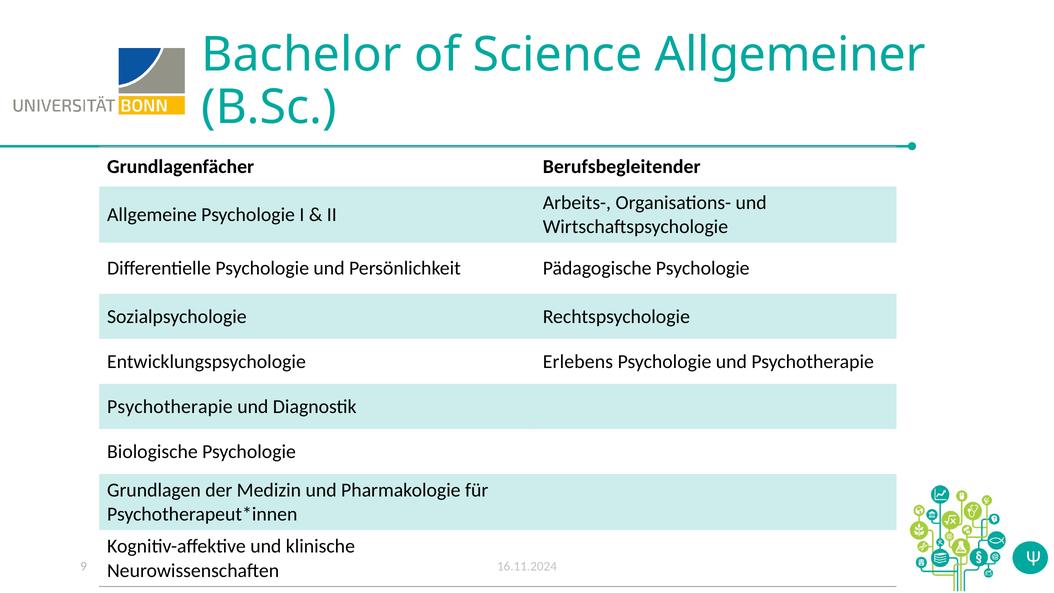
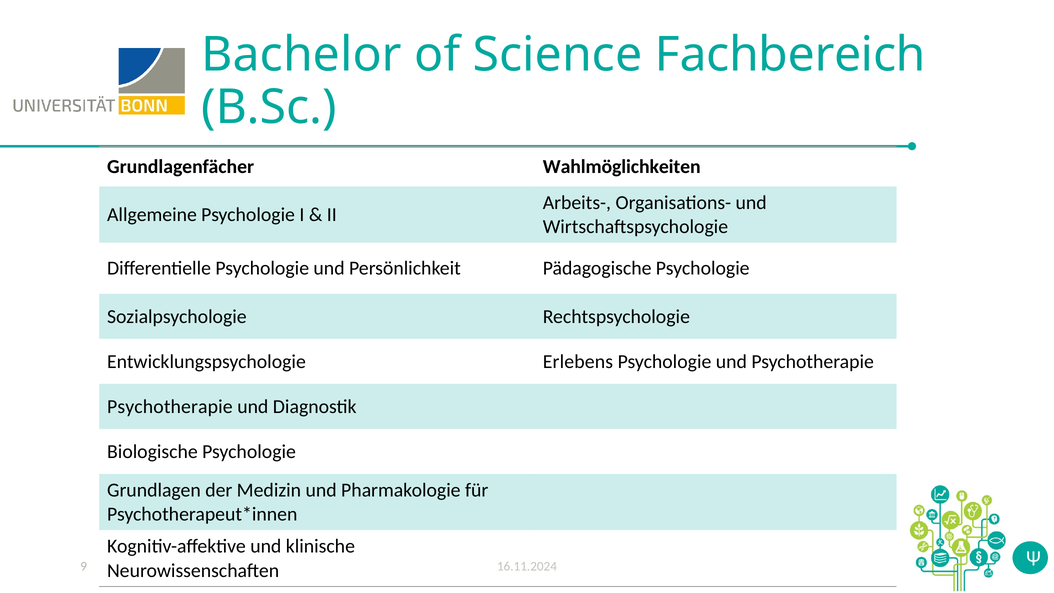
Allgemeiner: Allgemeiner -> Fachbereich (790, 55)
Berufsbegleitender: Berufsbegleitender -> Wahlmöglichkeiten (622, 167)
